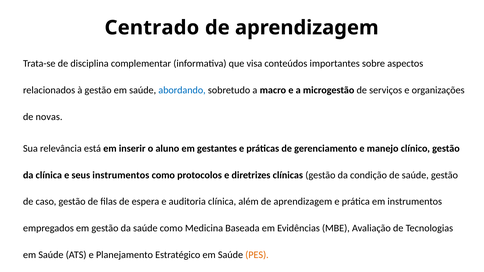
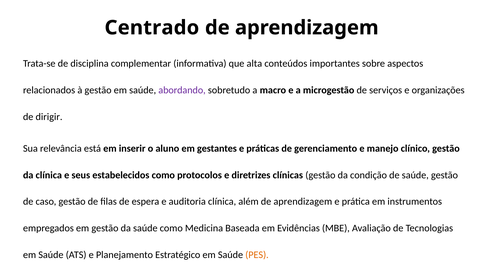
visa: visa -> alta (254, 64)
abordando colour: blue -> purple (182, 90)
novas: novas -> dirigir (49, 117)
seus instrumentos: instrumentos -> estabelecidos (121, 175)
